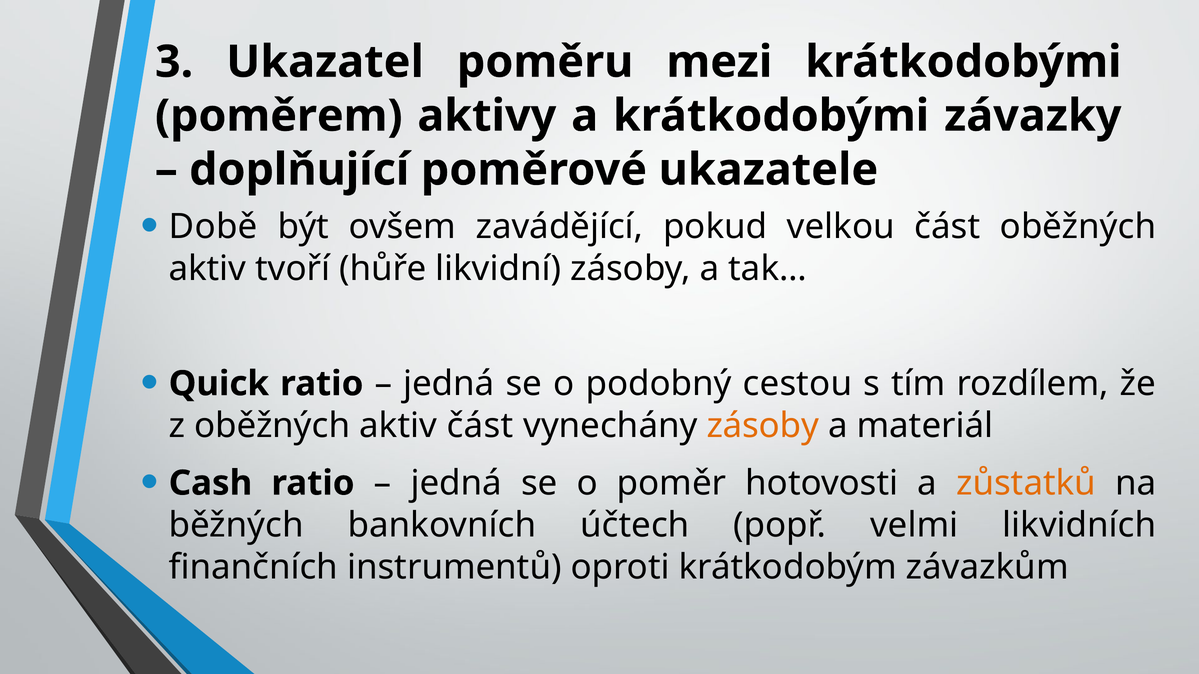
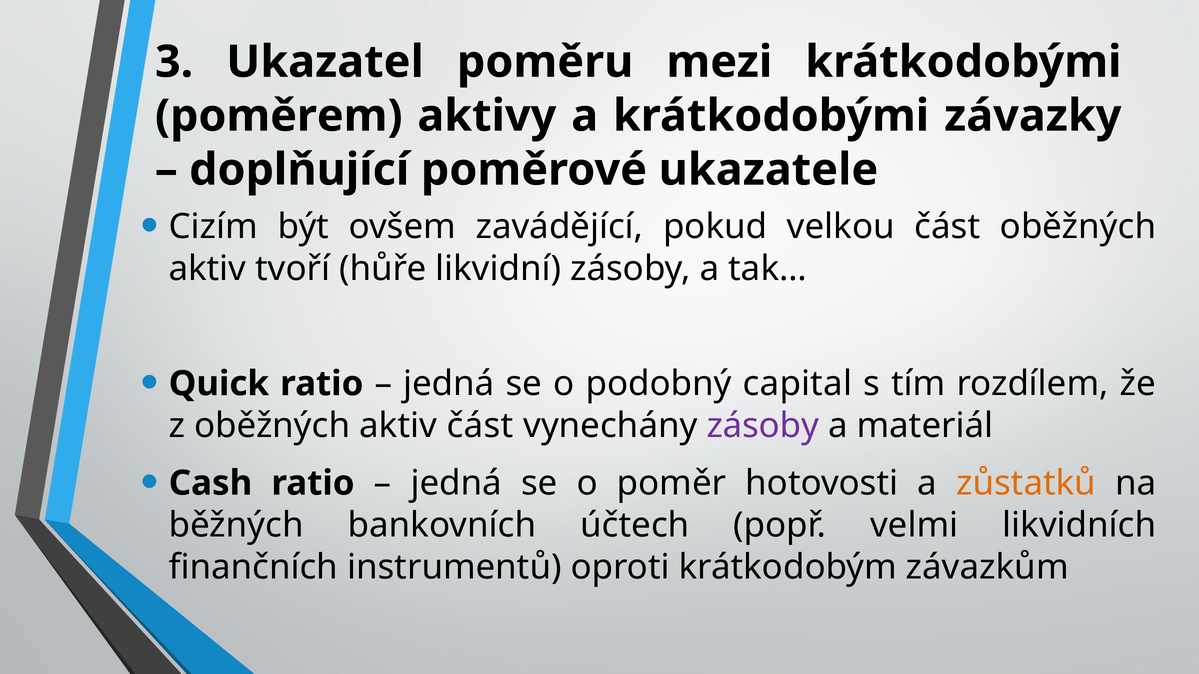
Době: Době -> Cizím (213, 227)
cestou: cestou -> capital (797, 384)
zásoby colour: orange -> purple (763, 426)
